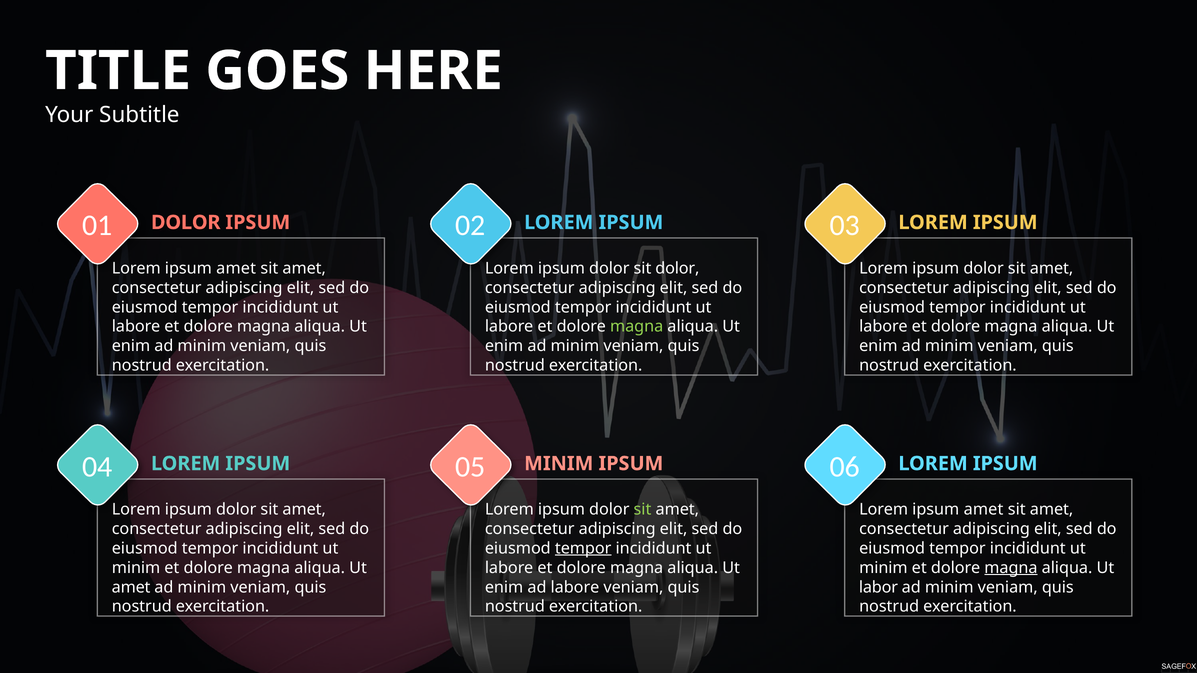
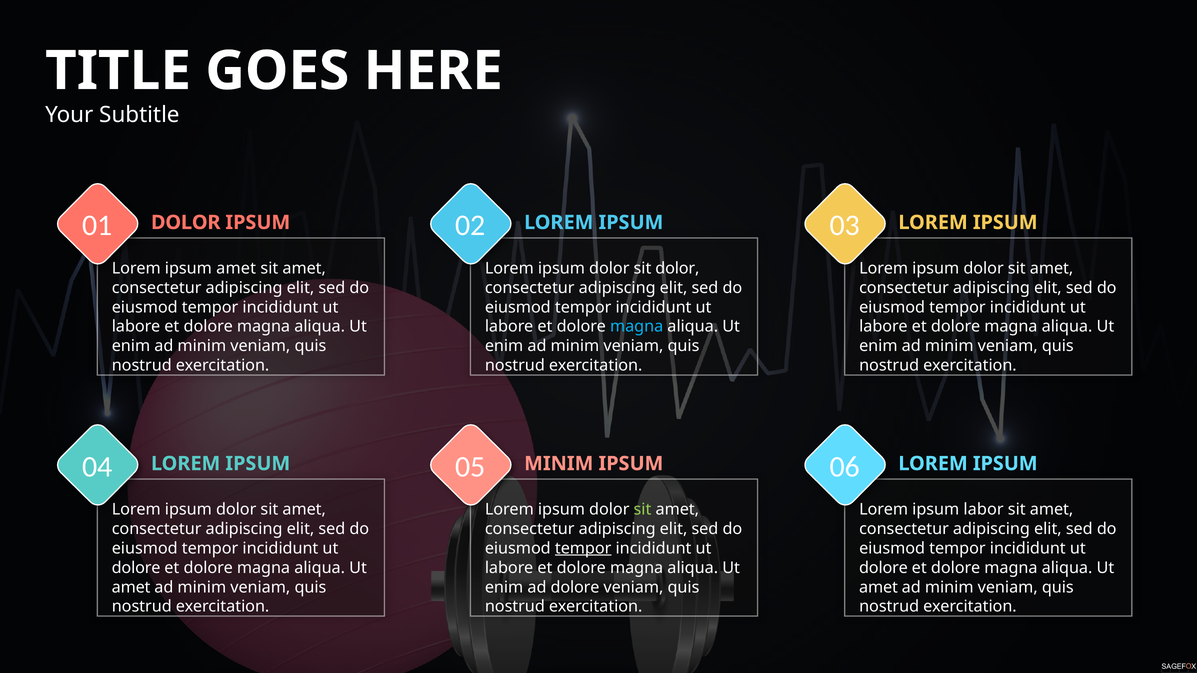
magna colour: light green -> light blue (637, 327)
amet: amet -> labor (984, 510)
minim: minim -> dolore (136, 568)
minim: minim -> dolore (883, 568)
magna underline: present -> none (1011, 568)
ad labore: labore -> dolore (575, 587)
labor: labor -> amet (878, 587)
